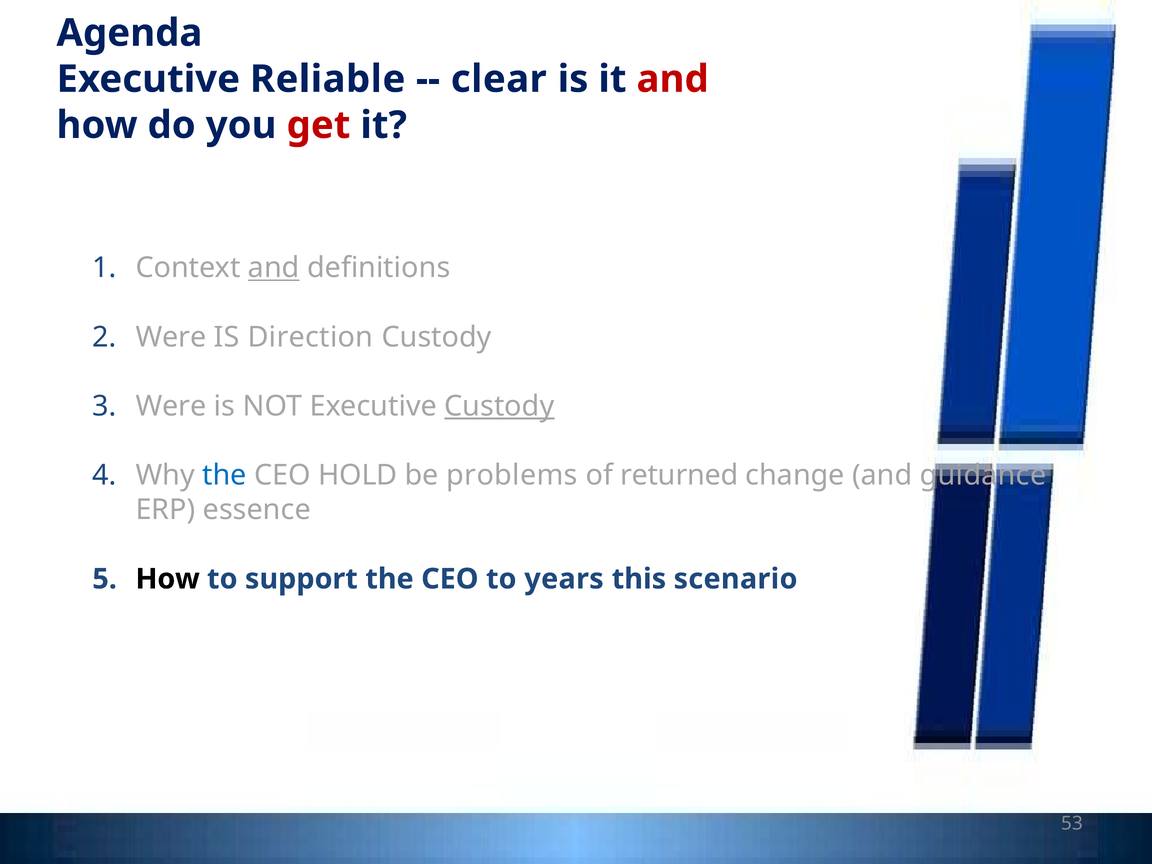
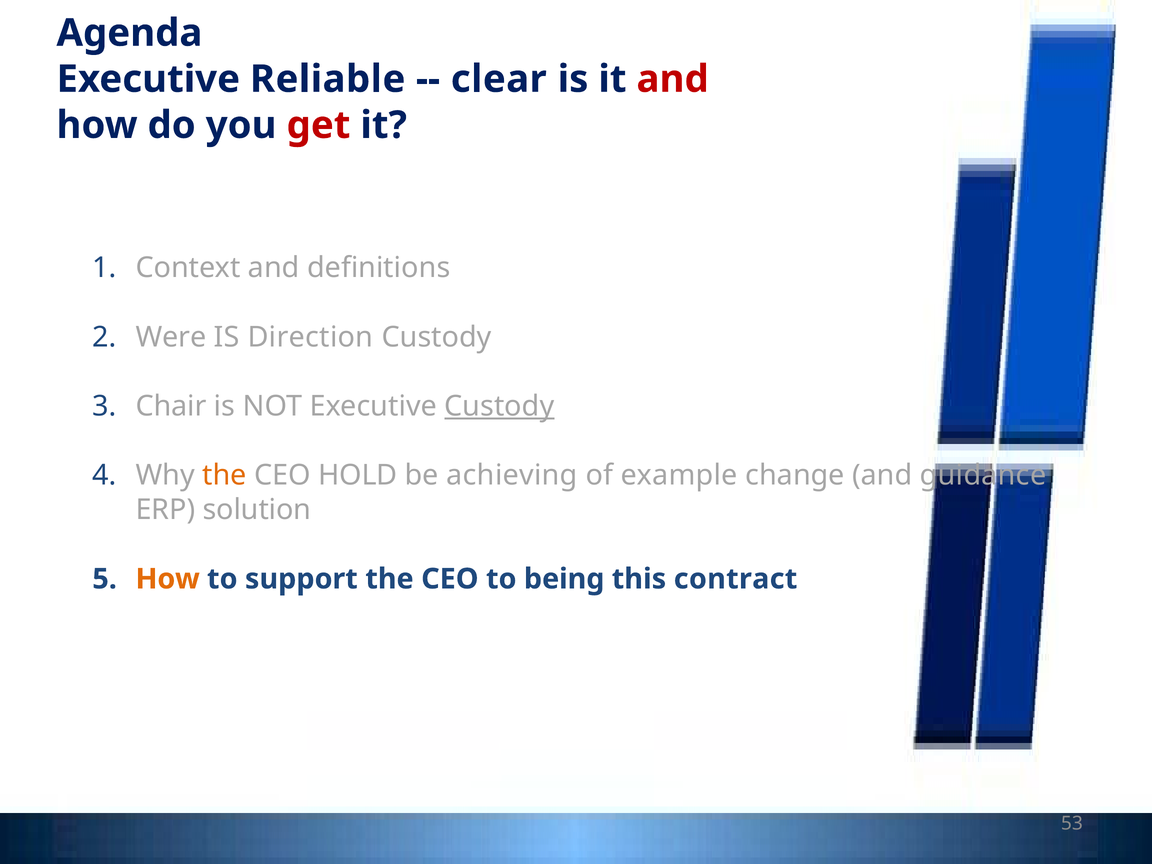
and underline: present -> none (274, 268)
Were: Were -> Chair (171, 406)
the colour: blue -> orange (224, 475)
problems: problems -> achieving (512, 475)
returned: returned -> example (679, 475)
essence: essence -> solution (257, 510)
How colour: black -> orange (168, 579)
years: years -> being (564, 579)
scenario: scenario -> contract (736, 579)
